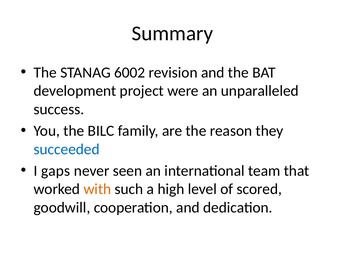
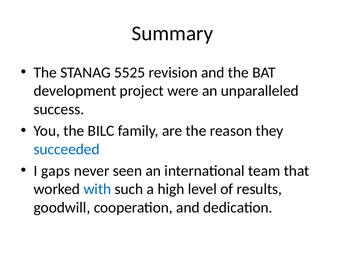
6002: 6002 -> 5525 (130, 72)
with colour: orange -> blue (97, 189)
scored: scored -> results (259, 189)
